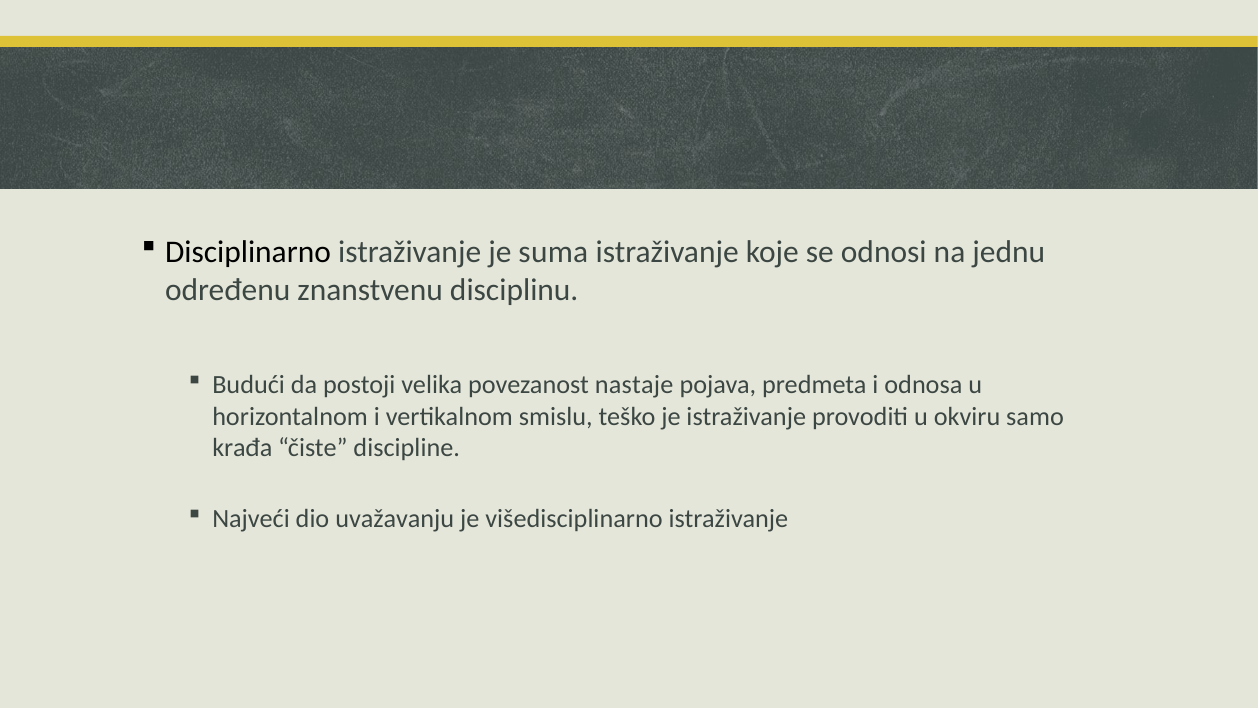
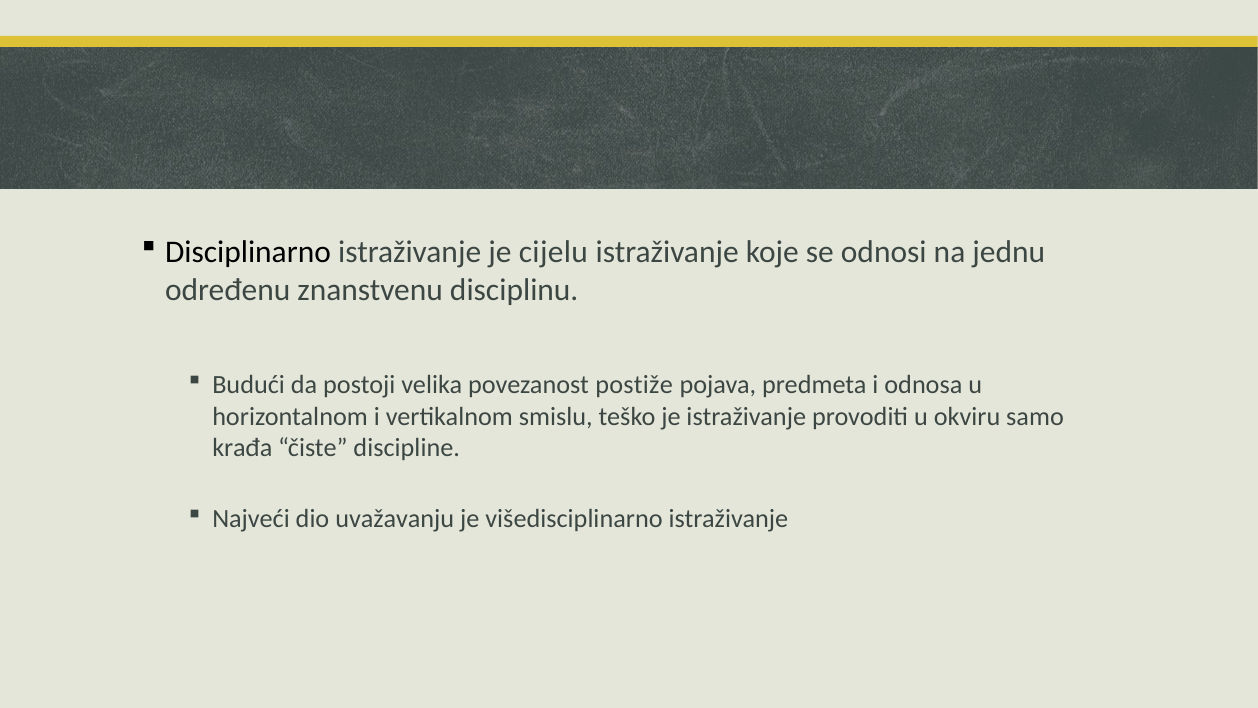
suma: suma -> cijelu (553, 252)
nastaje: nastaje -> postiže (634, 385)
